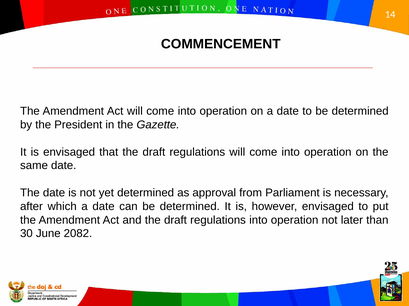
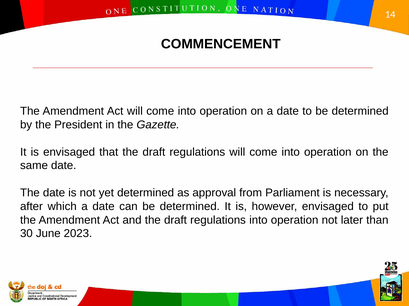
2082: 2082 -> 2023 (78, 234)
